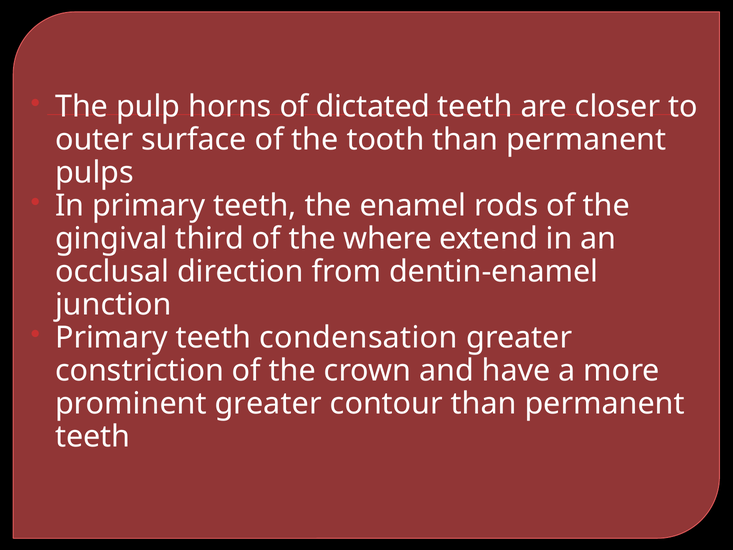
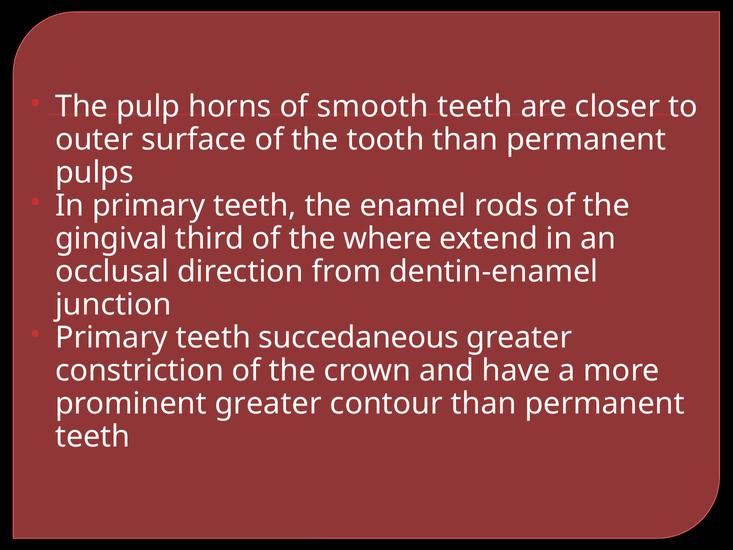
dictated: dictated -> smooth (373, 107)
condensation: condensation -> succedaneous (359, 338)
